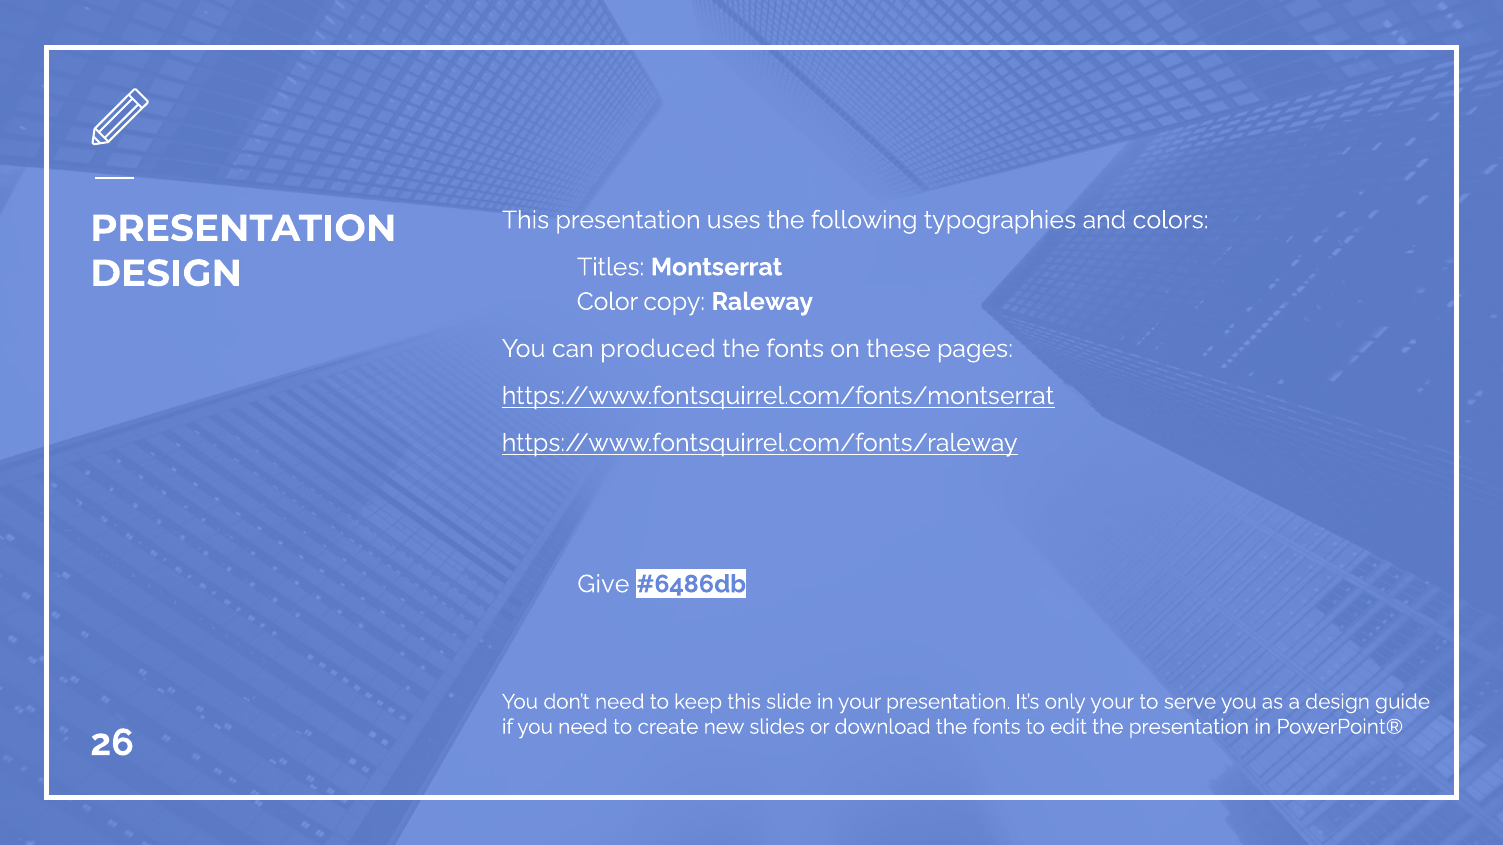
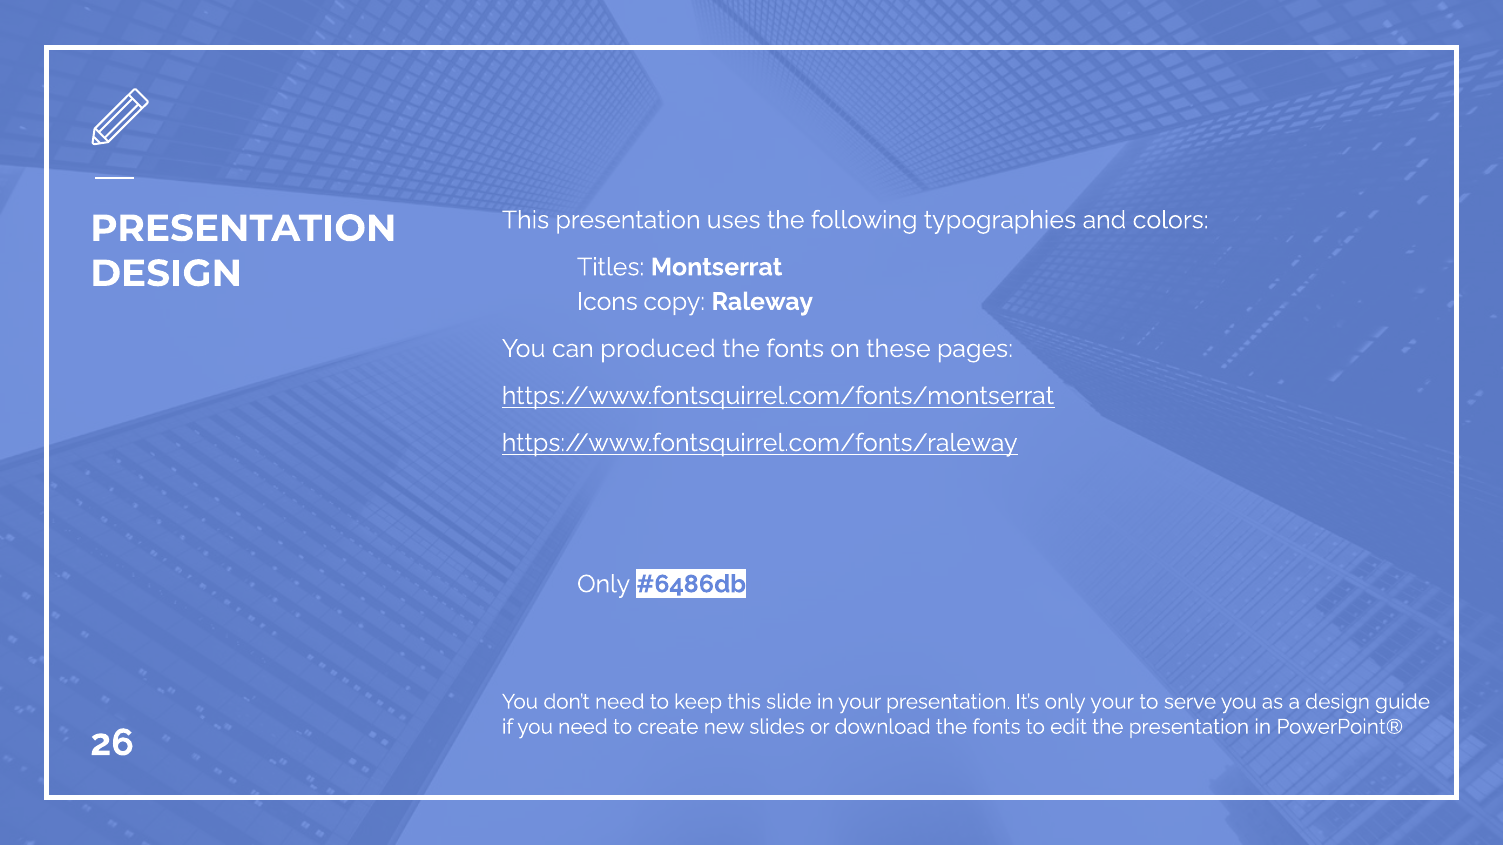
Color: Color -> Icons (607, 302)
Give: Give -> Only (604, 584)
